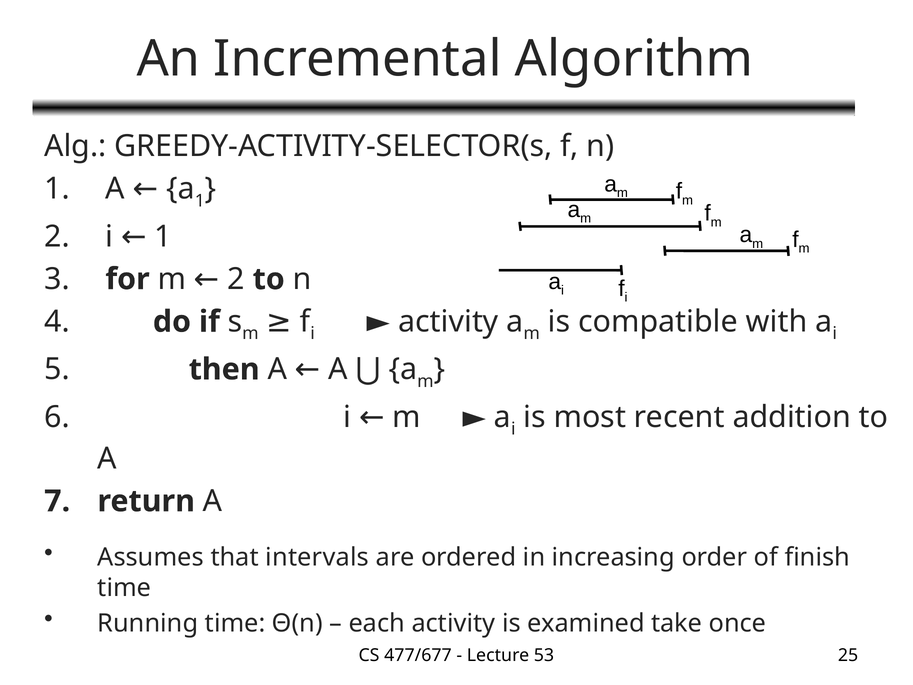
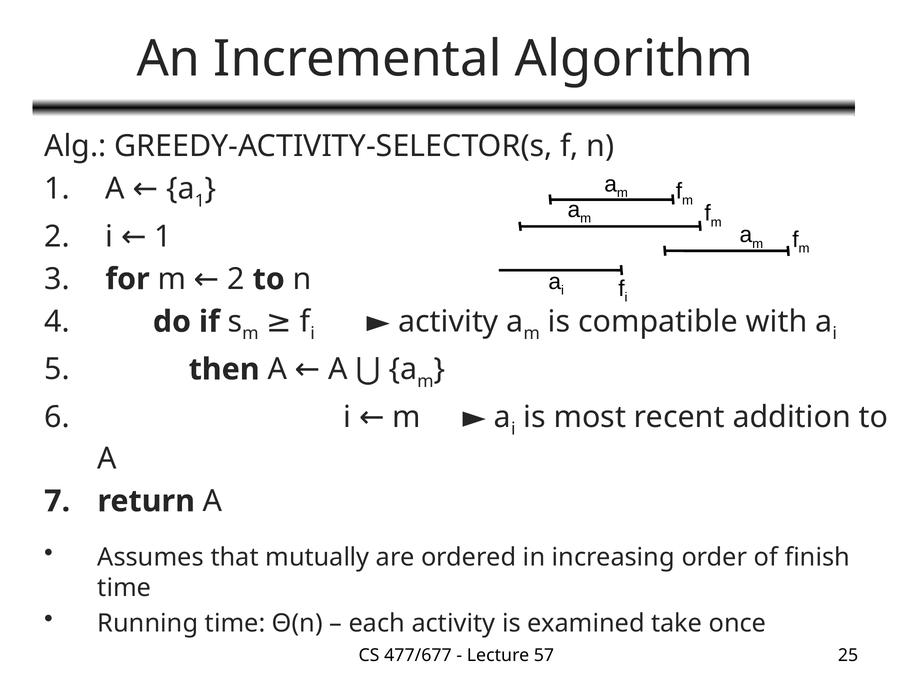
intervals: intervals -> mutually (317, 557)
53: 53 -> 57 (544, 655)
